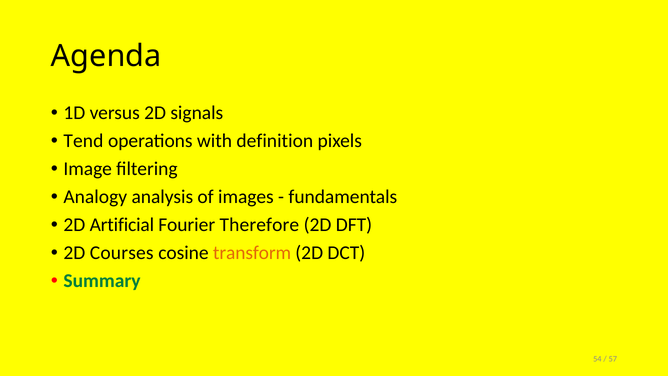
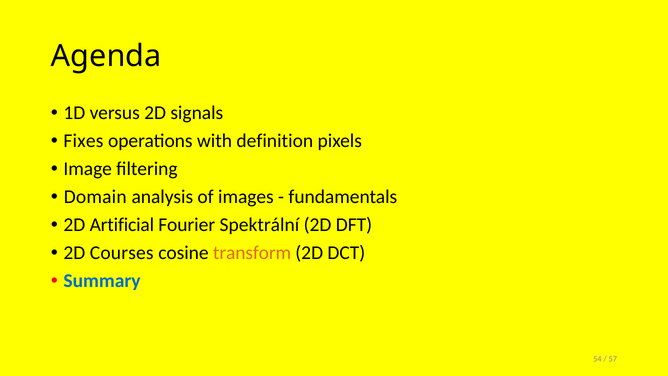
Tend: Tend -> Fixes (83, 141)
Analogy: Analogy -> Domain (95, 197)
Therefore: Therefore -> Spektrální (259, 225)
Summary colour: green -> blue (102, 281)
